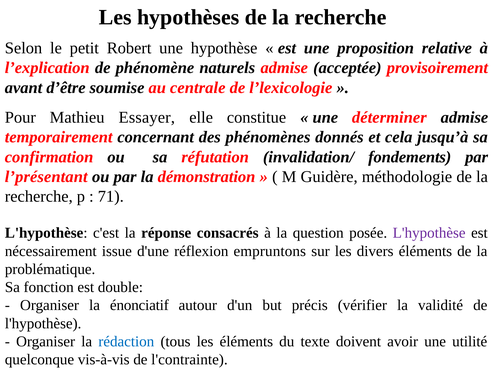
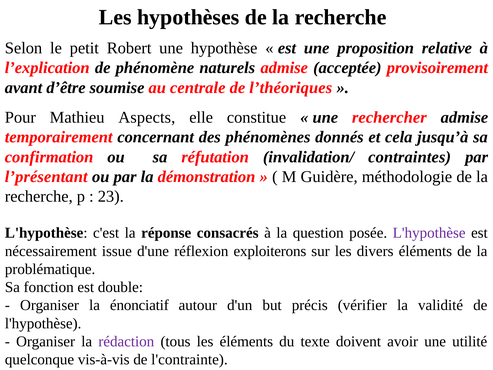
l’lexicologie: l’lexicologie -> l’théoriques (291, 88)
Essayer: Essayer -> Aspects (147, 117)
déterminer: déterminer -> rechercher (389, 117)
fondements: fondements -> contraintes (410, 157)
71: 71 -> 23 (111, 196)
empruntons: empruntons -> exploiterons (270, 251)
rédaction colour: blue -> purple (126, 341)
